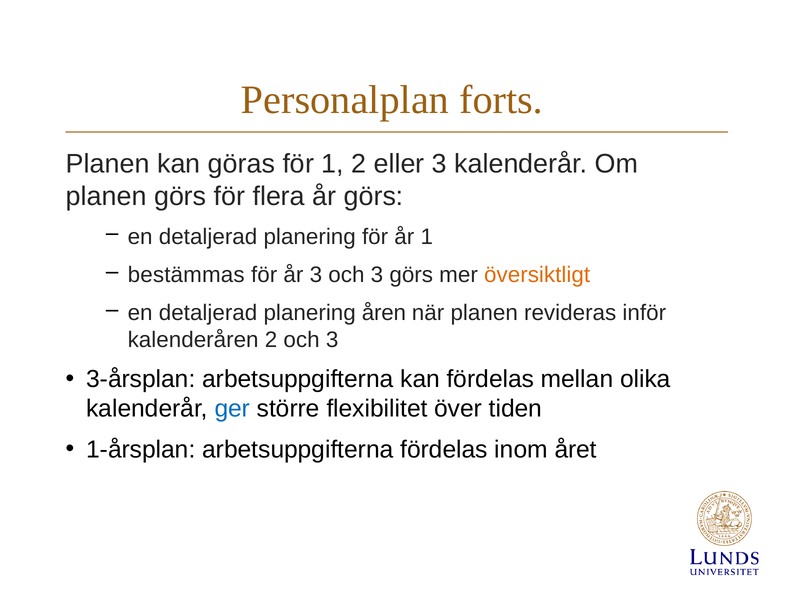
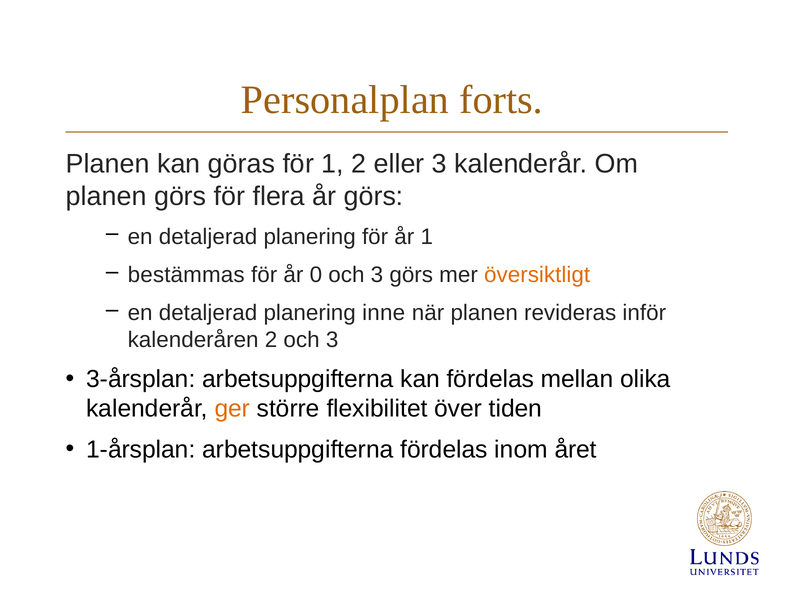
år 3: 3 -> 0 (316, 275)
åren: åren -> inne (384, 313)
ger colour: blue -> orange (232, 409)
